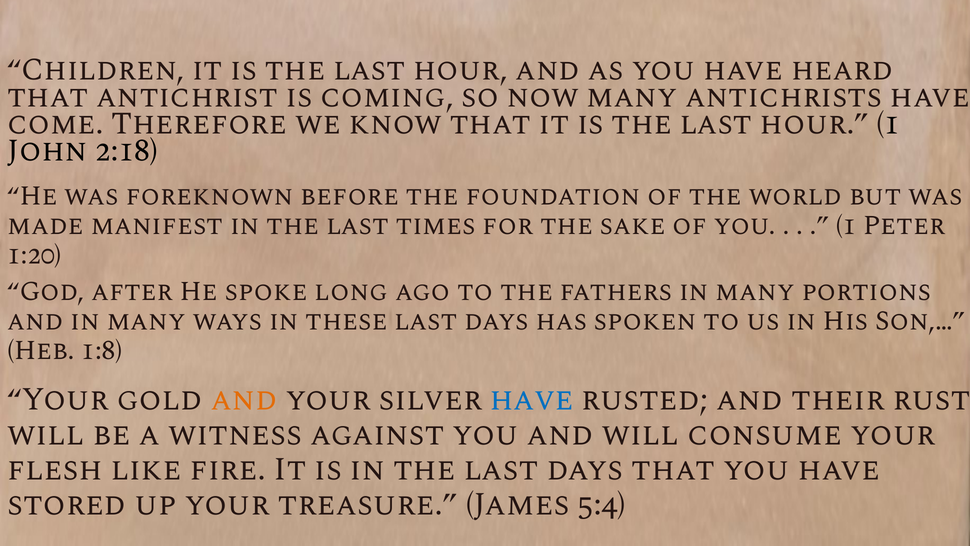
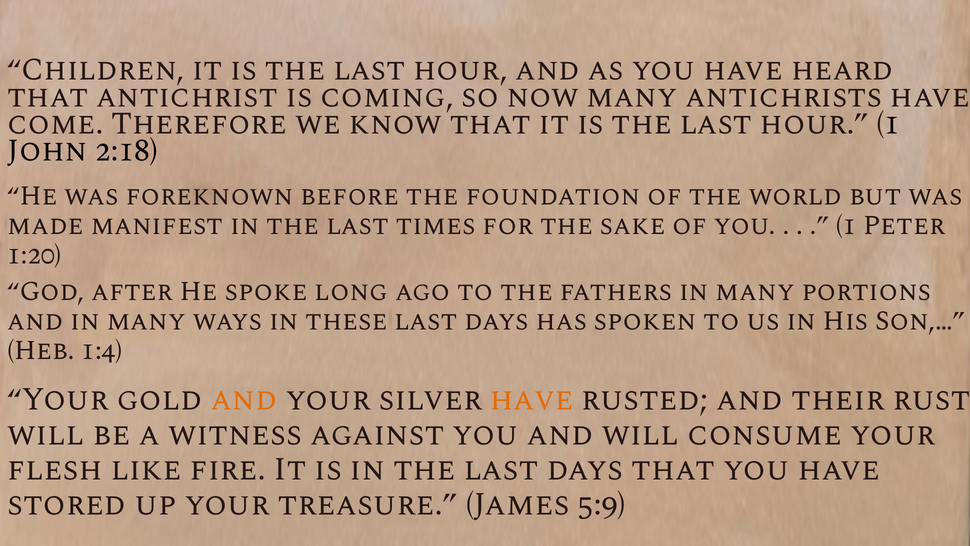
1:8: 1:8 -> 1:4 (102, 350)
have colour: blue -> orange (532, 399)
5:4: 5:4 -> 5:9 (602, 504)
